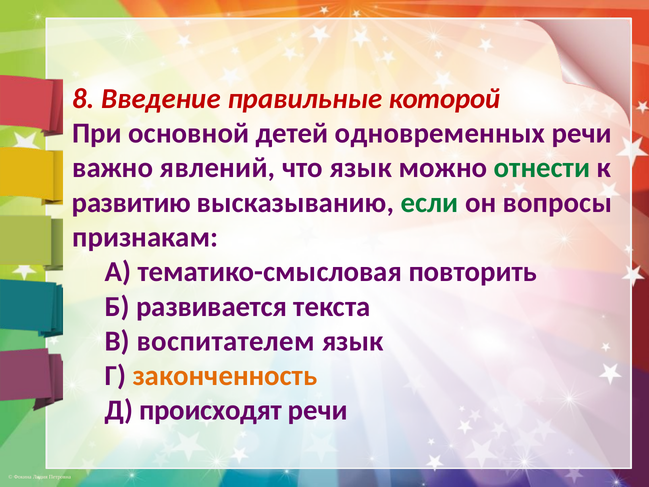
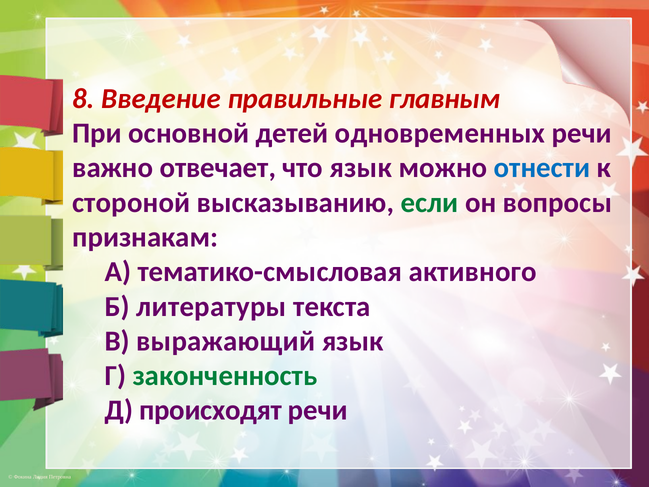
которой: которой -> главным (444, 99)
явлений: явлений -> отвечает (218, 168)
отнести colour: green -> blue (542, 168)
развитию: развитию -> стороной (131, 202)
повторить: повторить -> активного (473, 272)
развивается: развивается -> литературы (211, 306)
воспитателем: воспитателем -> выражающий (226, 341)
законченность colour: orange -> green (225, 376)
